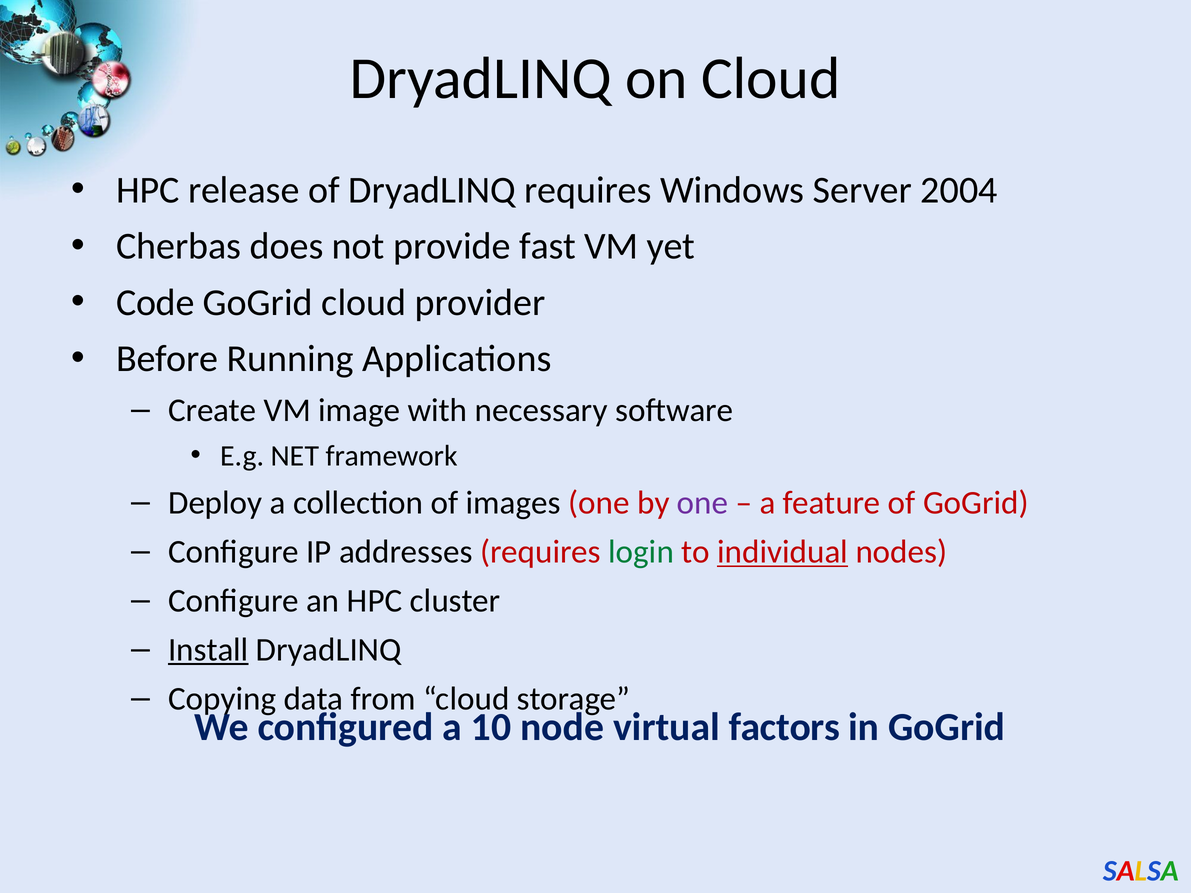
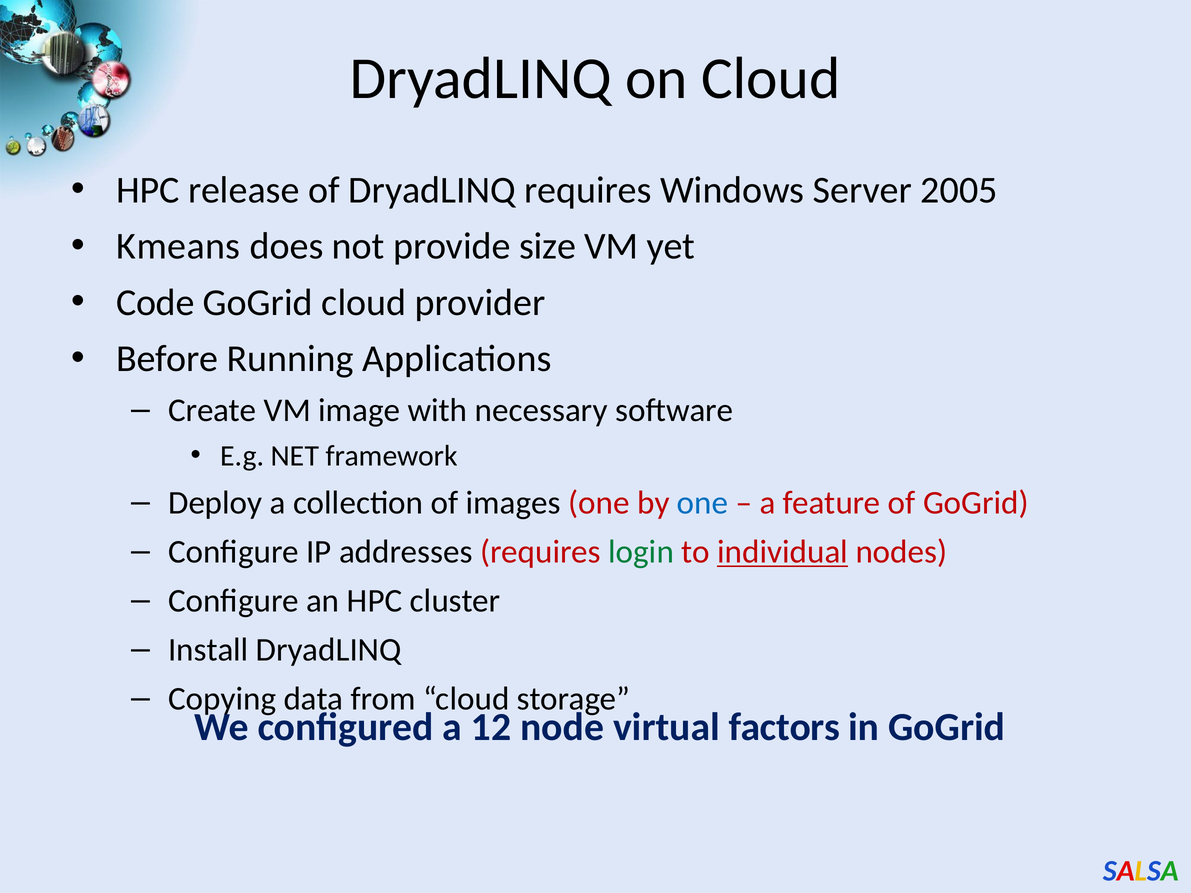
2004: 2004 -> 2005 (959, 190)
Cherbas: Cherbas -> Kmeans (178, 246)
fast: fast -> size (548, 246)
one colour: purple -> blue (703, 503)
Install underline: present -> none (208, 650)
10: 10 -> 12 (491, 727)
